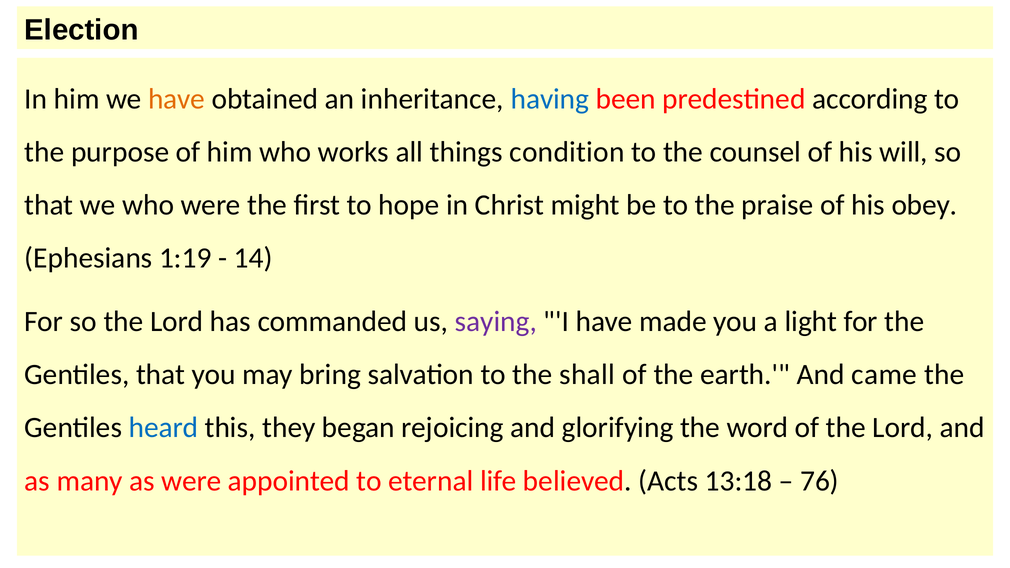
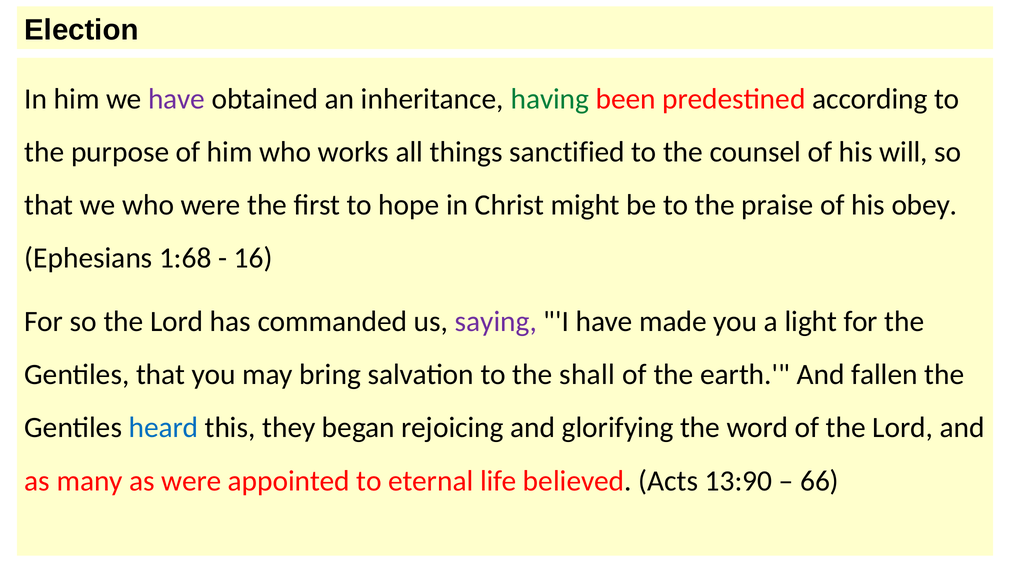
have colour: orange -> purple (177, 99)
having colour: blue -> green (550, 99)
condition: condition -> sanctified (567, 152)
1:19: 1:19 -> 1:68 (185, 258)
14: 14 -> 16 (253, 258)
came: came -> fallen (884, 375)
13:18: 13:18 -> 13:90 (738, 481)
76: 76 -> 66 (819, 481)
